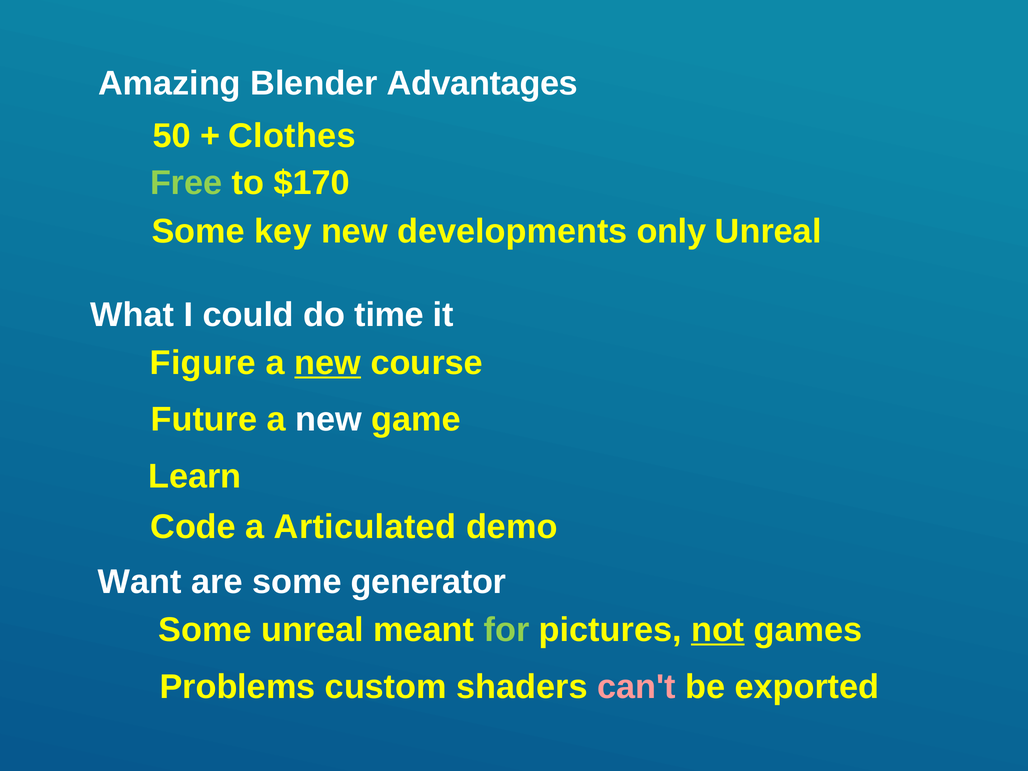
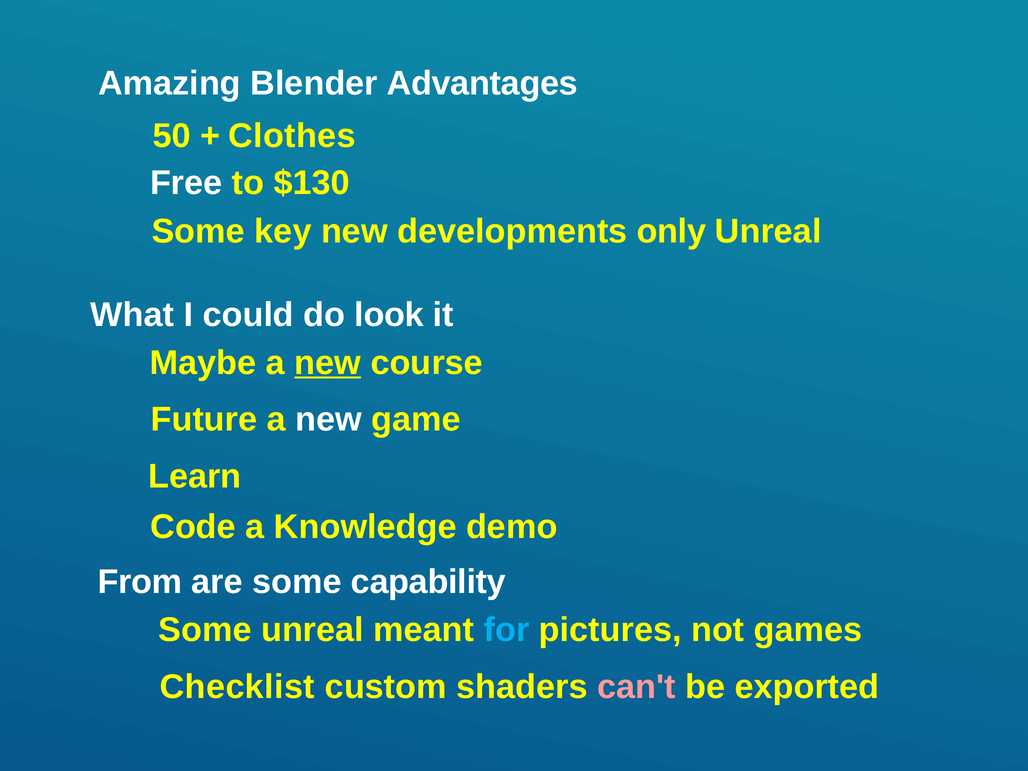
Free colour: light green -> white (186, 183)
$170: $170 -> $130 (312, 183)
time: time -> look (389, 315)
Figure: Figure -> Maybe (203, 363)
Articulated: Articulated -> Knowledge (365, 527)
Want: Want -> From (140, 582)
generator: generator -> capability (428, 582)
for colour: light green -> light blue (507, 630)
not underline: present -> none (718, 630)
Problems: Problems -> Checklist (237, 687)
